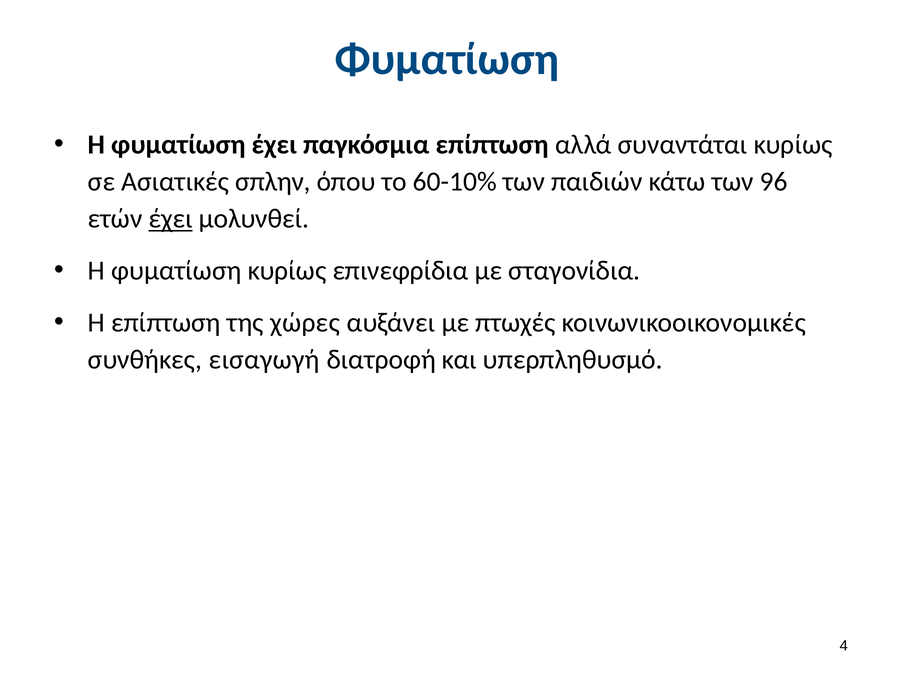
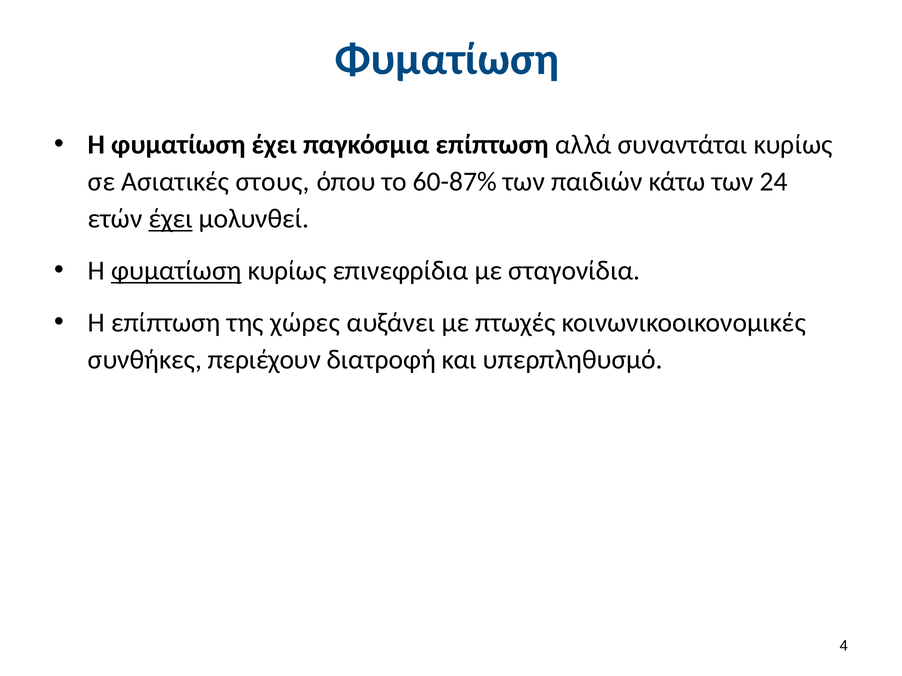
σπλην: σπλην -> στους (273, 182)
60-10%: 60-10% -> 60-87% (455, 182)
96: 96 -> 24 (774, 182)
φυματίωση underline: none -> present (176, 271)
εισαγωγή: εισαγωγή -> περιέχουν (264, 360)
